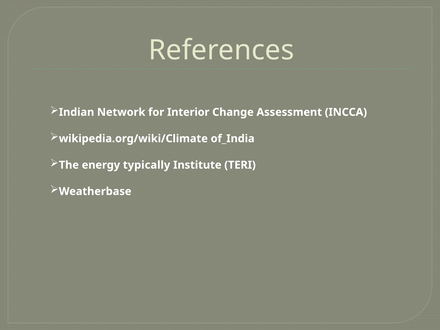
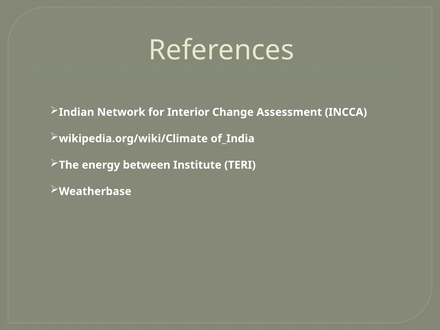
typically: typically -> between (147, 165)
